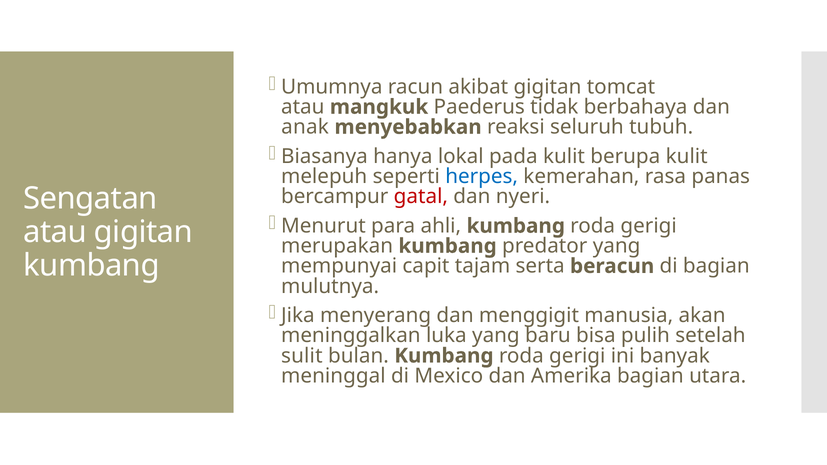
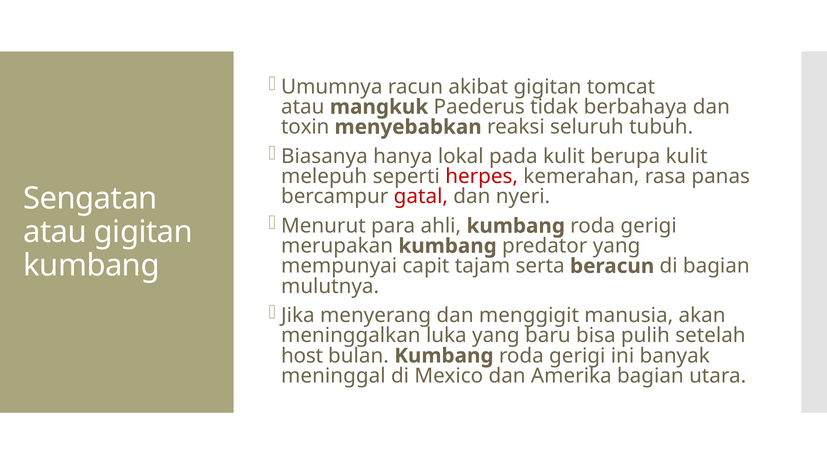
anak: anak -> toxin (305, 127)
herpes colour: blue -> red (482, 177)
sulit: sulit -> host (302, 356)
